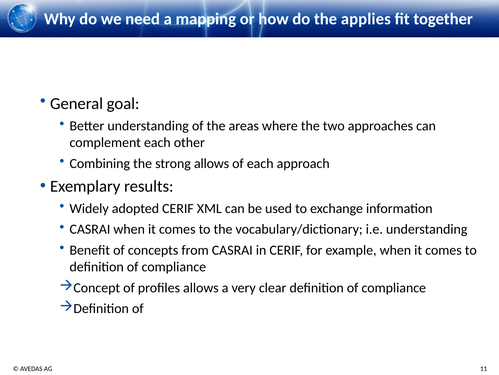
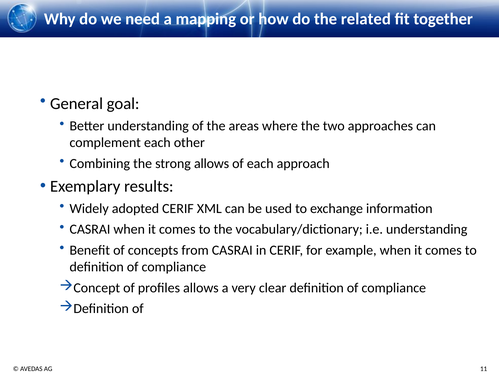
applies: applies -> related (366, 19)
